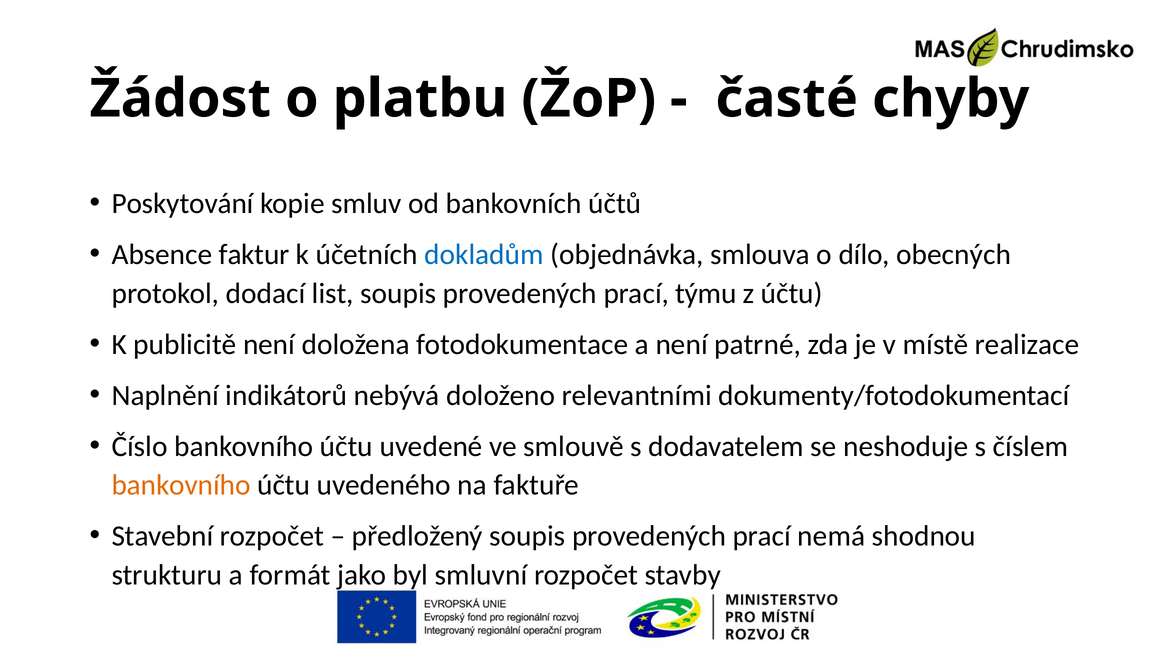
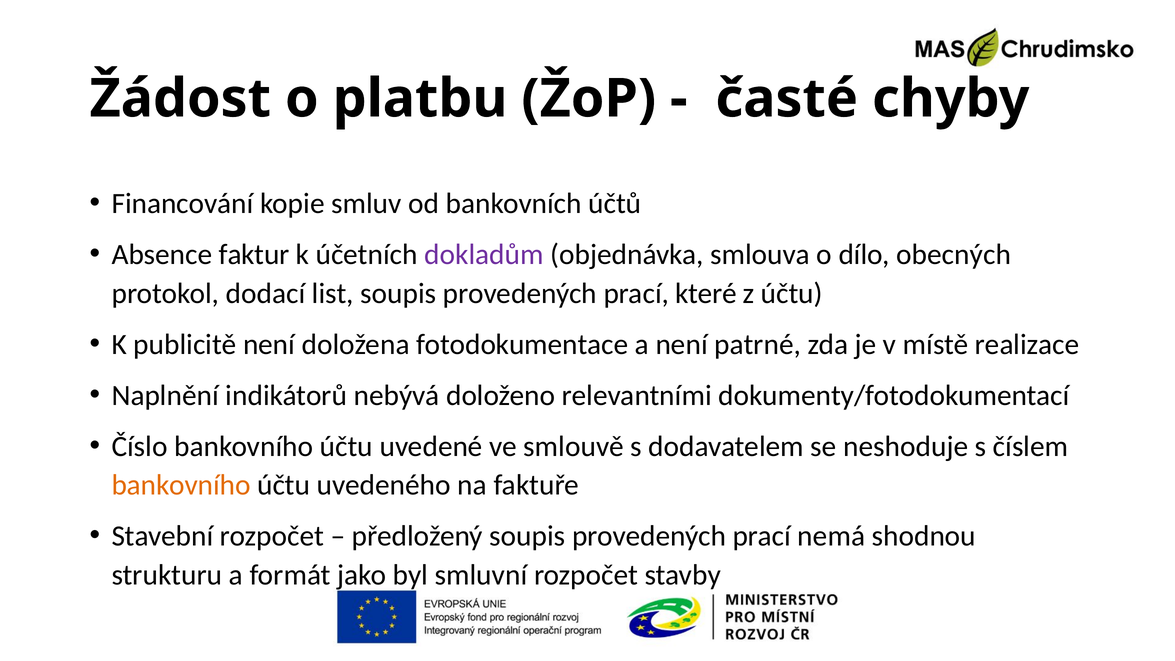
Poskytování: Poskytování -> Financování (183, 204)
dokladům colour: blue -> purple (484, 255)
týmu: týmu -> které (706, 293)
